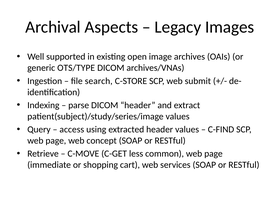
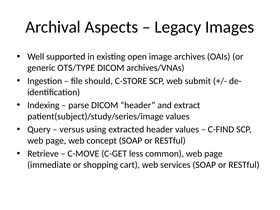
search: search -> should (99, 81)
access: access -> versus (72, 129)
